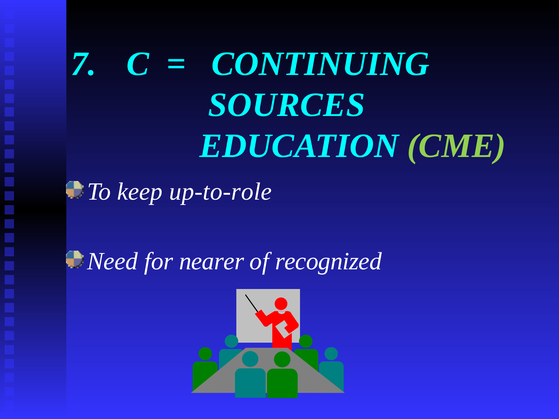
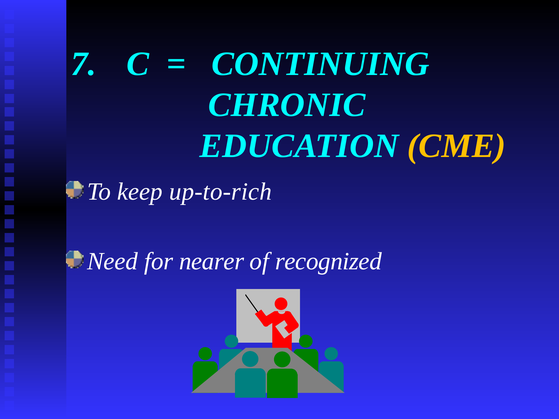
SOURCES: SOURCES -> CHRONIC (287, 105)
CME colour: light green -> yellow (457, 146)
up-to-role: up-to-role -> up-to-rich (221, 192)
